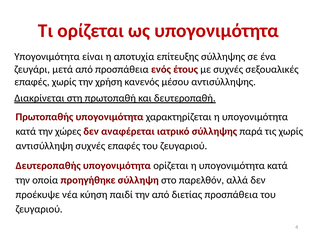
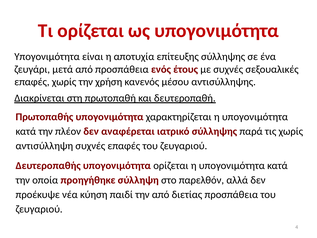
χώρες: χώρες -> πλέον (68, 131)
